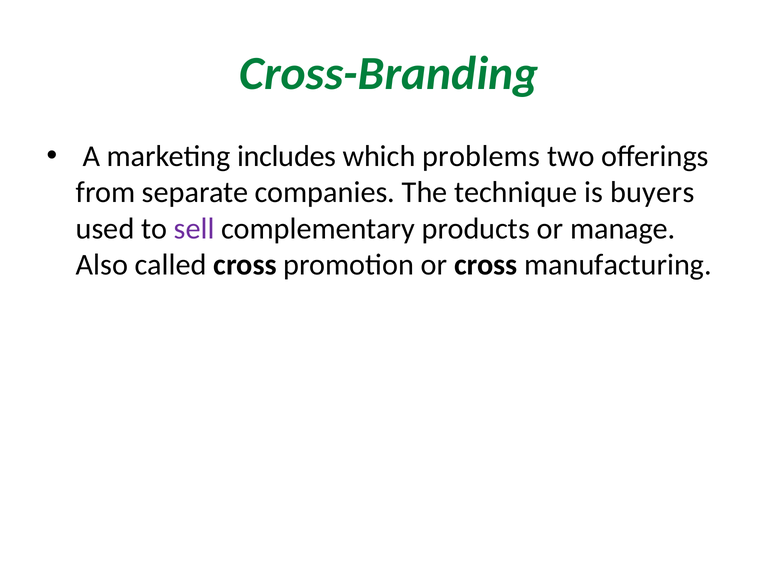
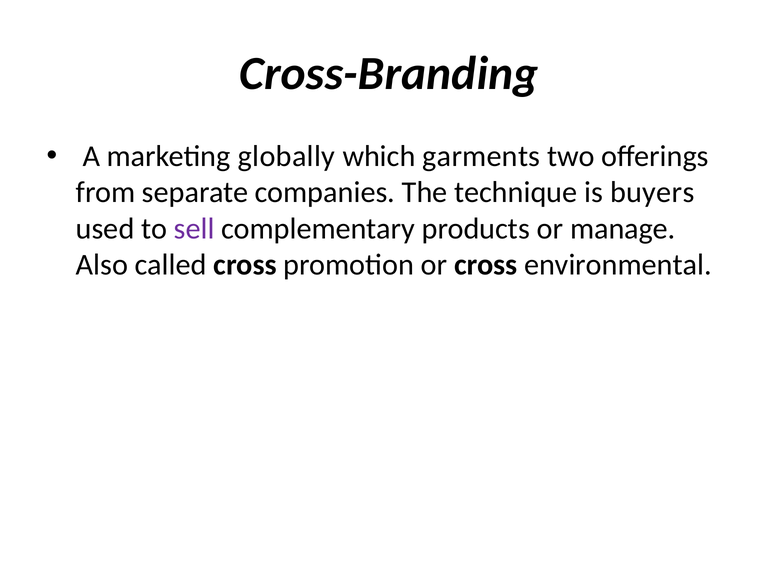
Cross-Branding colour: green -> black (389, 74)
includes: includes -> globally (286, 156)
problems: problems -> garments (481, 156)
manufacturing: manufacturing -> environmental (618, 265)
